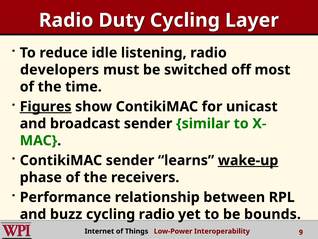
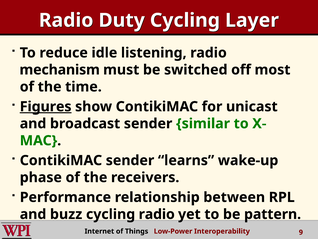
developers: developers -> mechanism (60, 70)
wake-up underline: present -> none (248, 160)
bounds: bounds -> pattern (273, 214)
